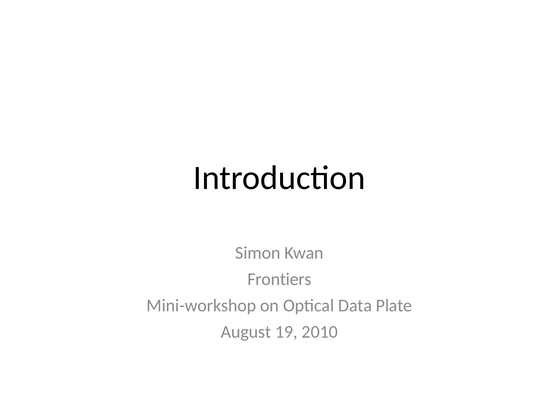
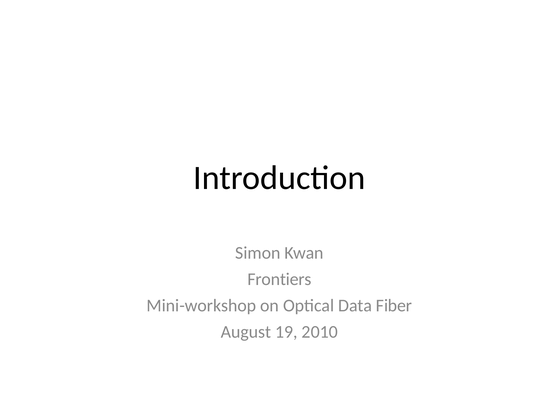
Plate: Plate -> Fiber (394, 305)
